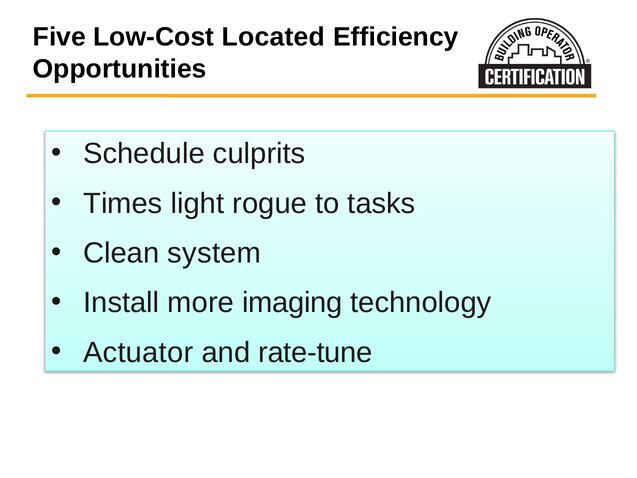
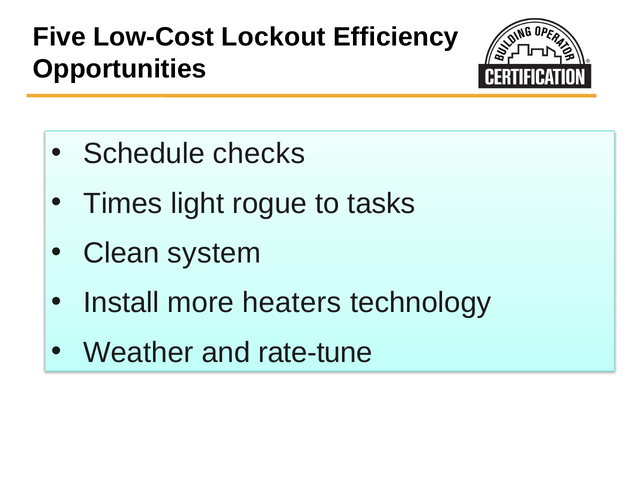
Located: Located -> Lockout (274, 37)
culprits: culprits -> checks (259, 154)
imaging: imaging -> heaters (292, 303)
Actuator: Actuator -> Weather (138, 352)
